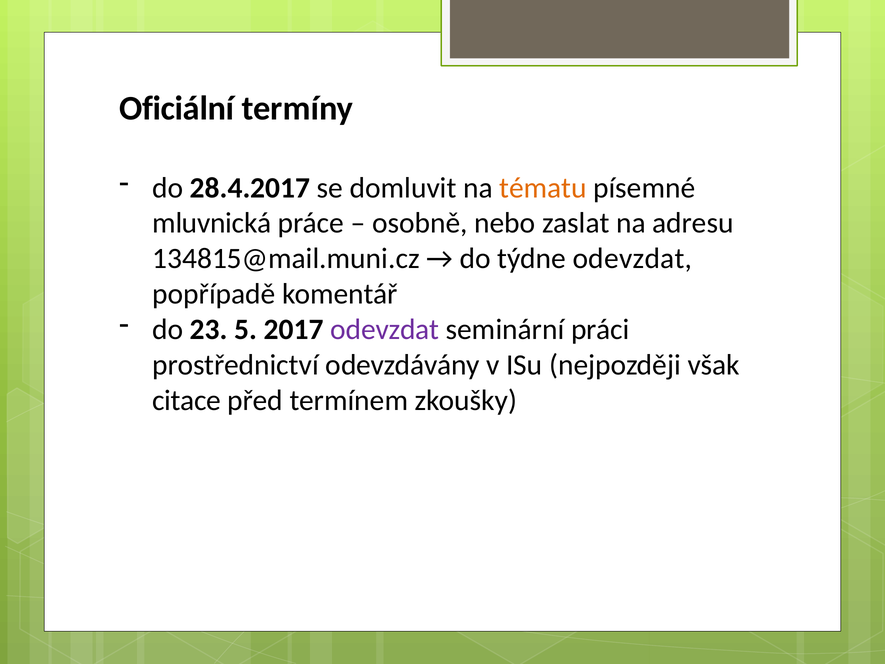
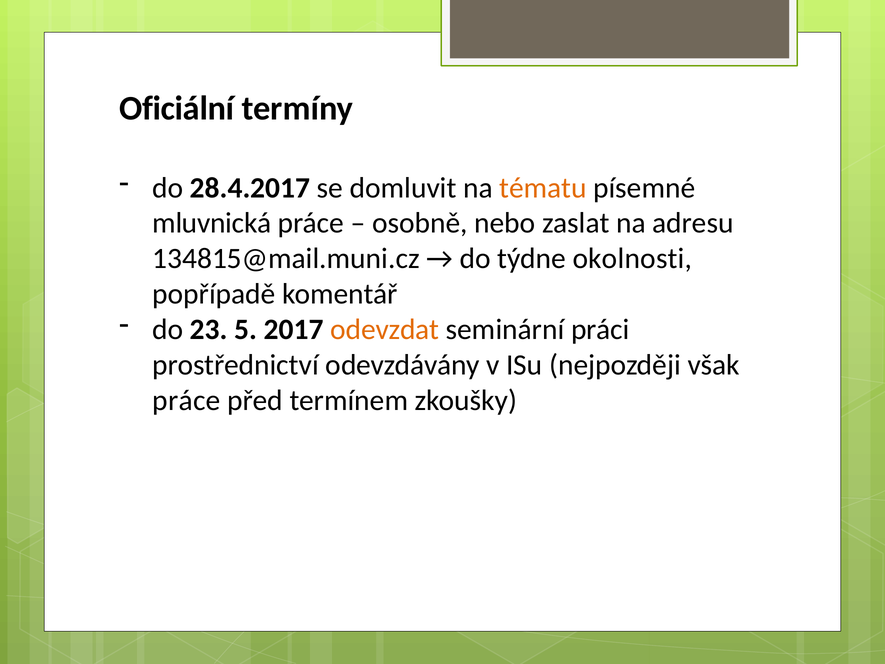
týdne odevzdat: odevzdat -> okolnosti (632, 259)
odevzdat colour: purple -> orange (385, 329)
citace: citace -> práce (186, 400)
